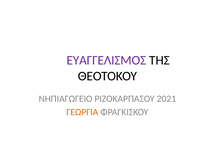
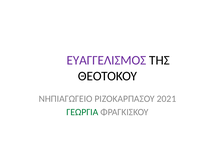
ΓΕΩΡΓΙΑ colour: orange -> green (82, 112)
